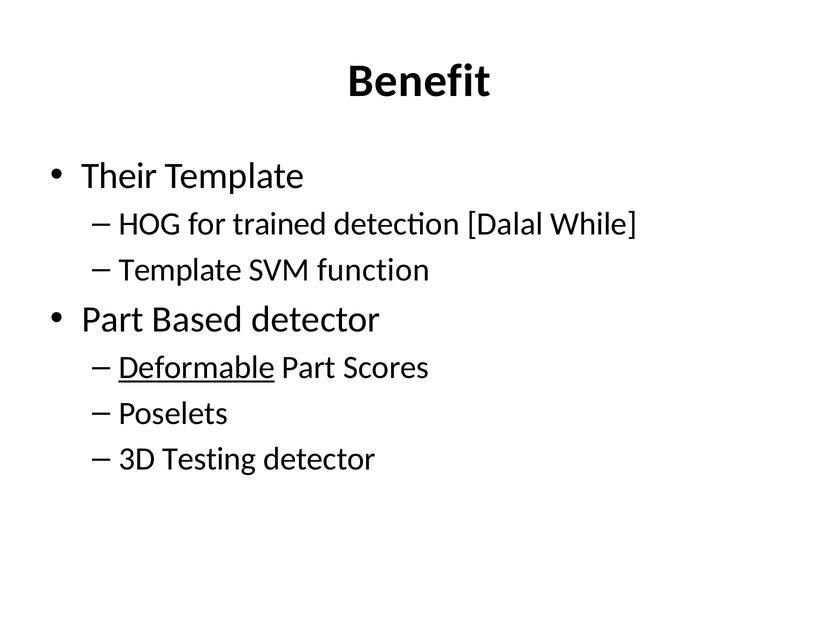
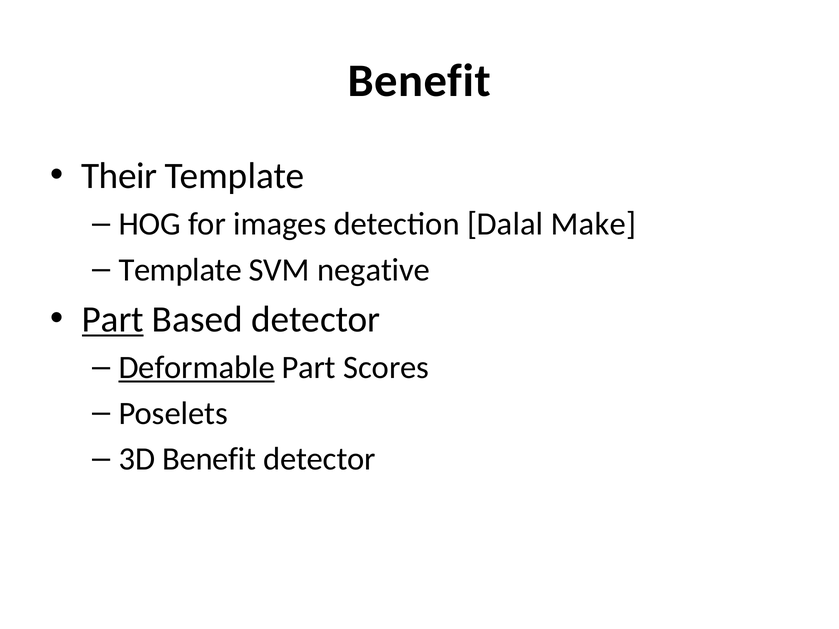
trained: trained -> images (280, 224)
While: While -> Make (594, 224)
function: function -> negative (374, 270)
Part underline: none -> present (113, 320)
3D Testing: Testing -> Benefit (209, 459)
